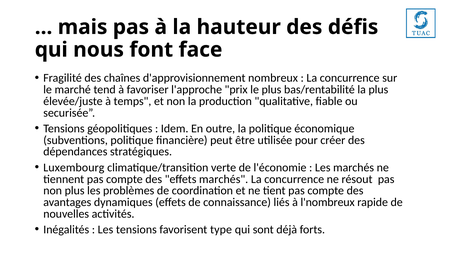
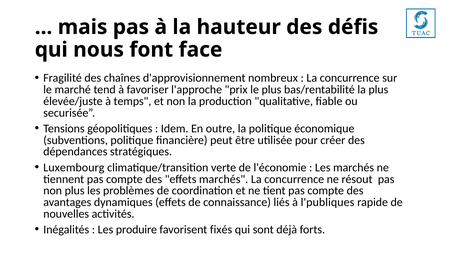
l'nombreux: l'nombreux -> l'publiques (328, 202)
Les tensions: tensions -> produire (136, 229)
type: type -> fixés (221, 229)
